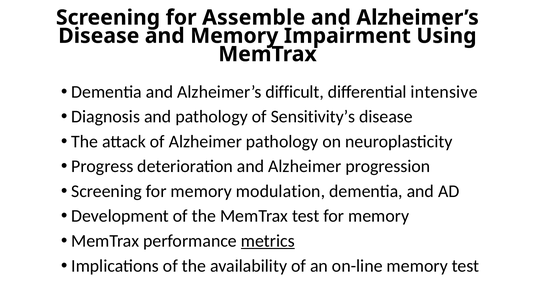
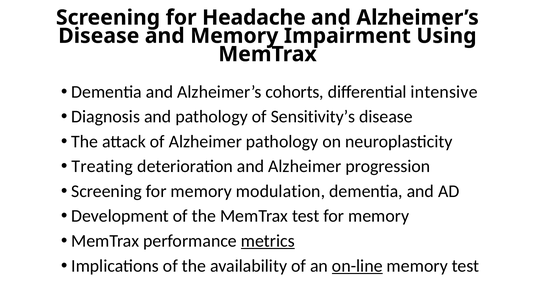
Assemble: Assemble -> Headache (254, 18)
difficult: difficult -> cohorts (295, 92)
Progress: Progress -> Treating (102, 166)
on-line underline: none -> present (357, 266)
